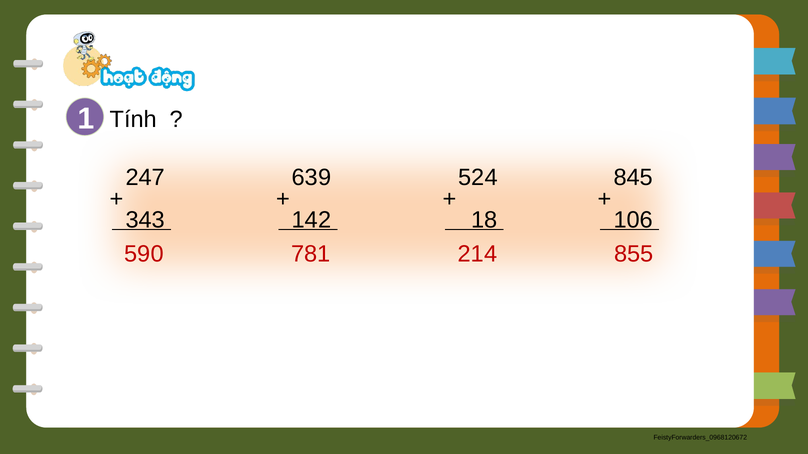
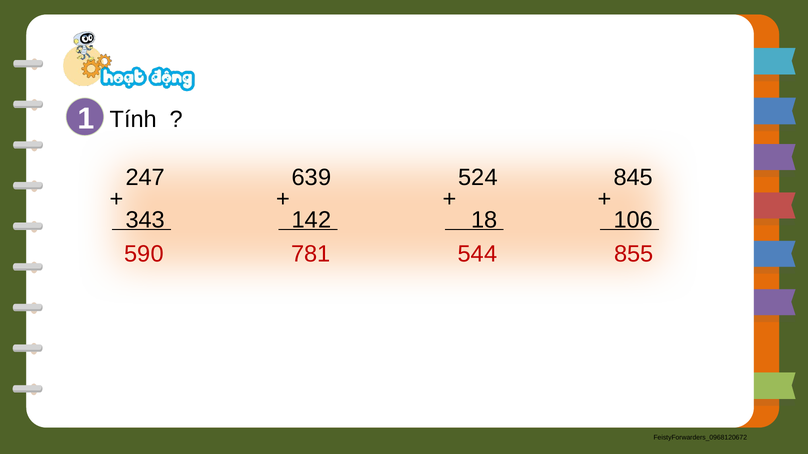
214: 214 -> 544 (478, 254)
